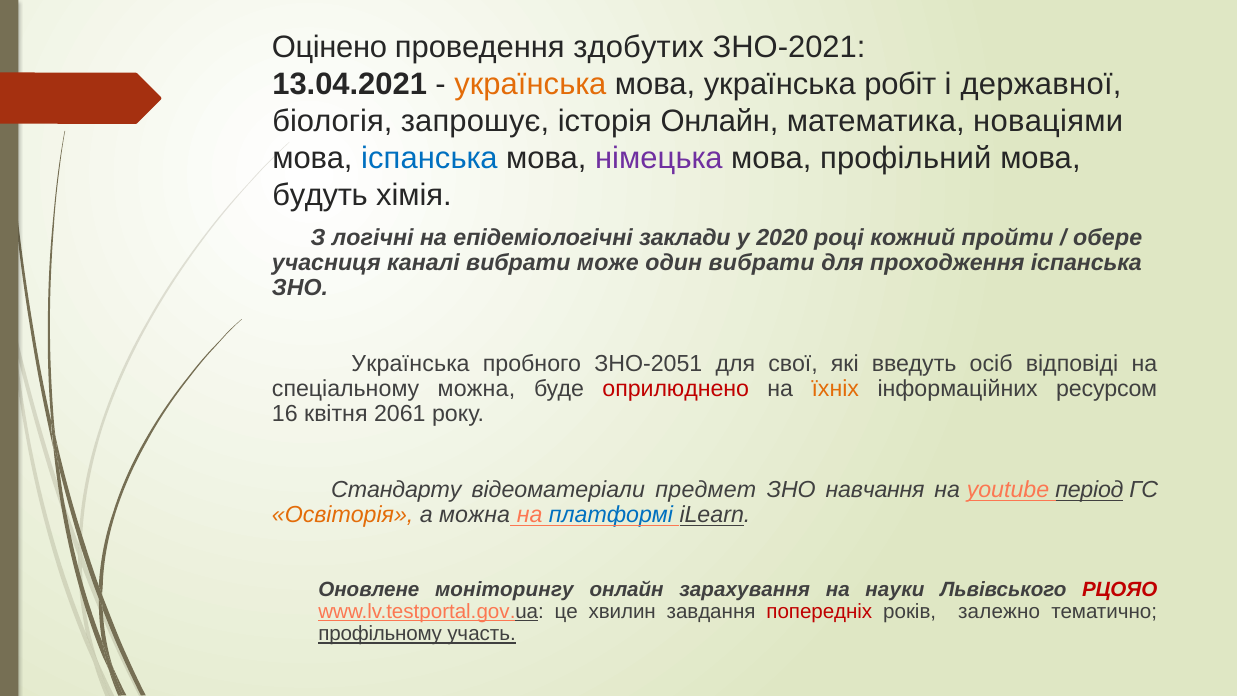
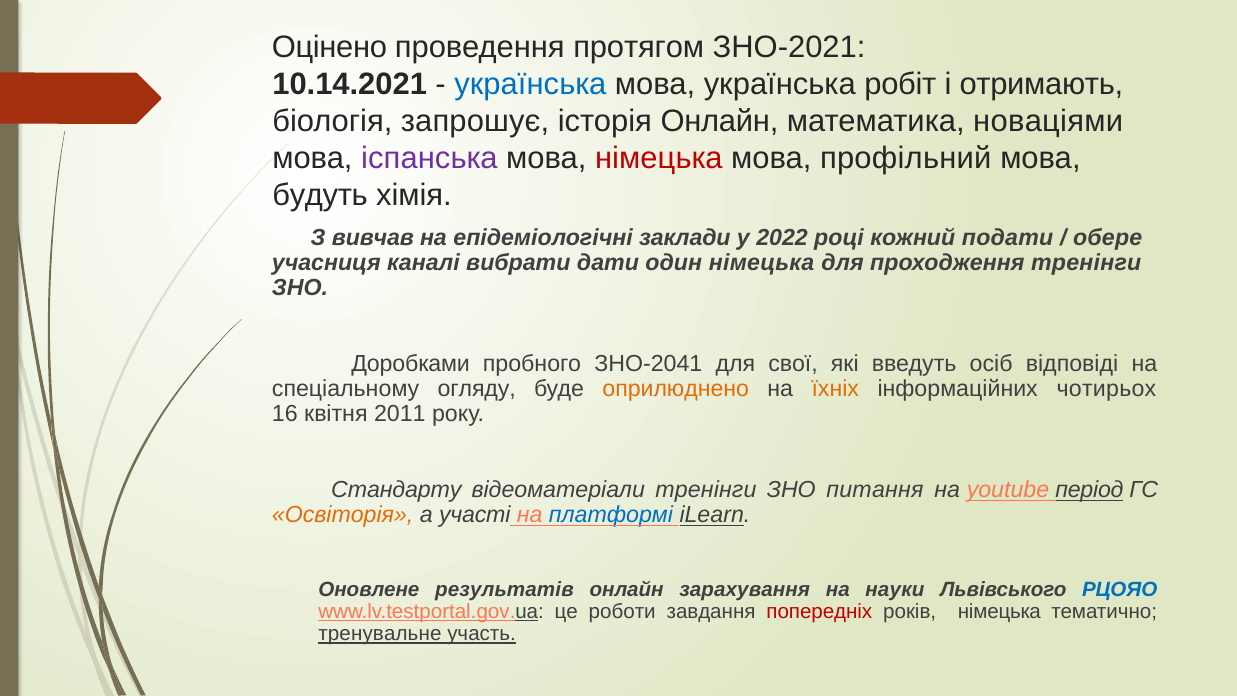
здобутих: здобутих -> протягом (639, 47)
13.04.2021: 13.04.2021 -> 10.14.2021 (350, 84)
українська colour: orange -> blue (530, 84)
державної: державної -> отримають (1041, 84)
іспанська colour: blue -> purple (429, 158)
німецька colour: purple -> red (659, 158)
логічні: логічні -> вивчав (373, 238)
2020: 2020 -> 2022 (782, 238)
пройти: пройти -> подати (1008, 238)
може: може -> дати (608, 263)
один вибрати: вибрати -> німецька (762, 263)
проходження іспанська: іспанська -> тренінги (1086, 263)
Українська: Українська -> Доробками (411, 364)
ЗНО-2051: ЗНО-2051 -> ЗНО-2041 (648, 364)
спеціальному можна: можна -> огляду (477, 389)
оприлюднено colour: red -> orange (676, 389)
ресурсом: ресурсом -> чотирьох (1106, 389)
2061: 2061 -> 2011 (400, 414)
відеоматеріали предмет: предмет -> тренінги (706, 490)
навчання: навчання -> питання (875, 490)
а можна: можна -> участі (475, 515)
моніторингу: моніторингу -> результатів (504, 589)
РЦОЯО colour: red -> blue (1120, 589)
хвилин: хвилин -> роботи (622, 611)
років залежно: залежно -> німецька (999, 611)
профільному: профільному -> тренувальне (380, 634)
